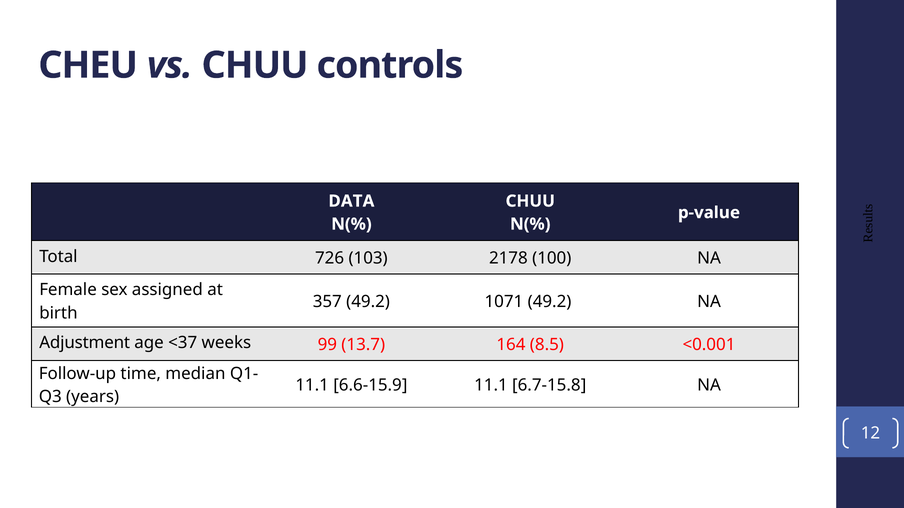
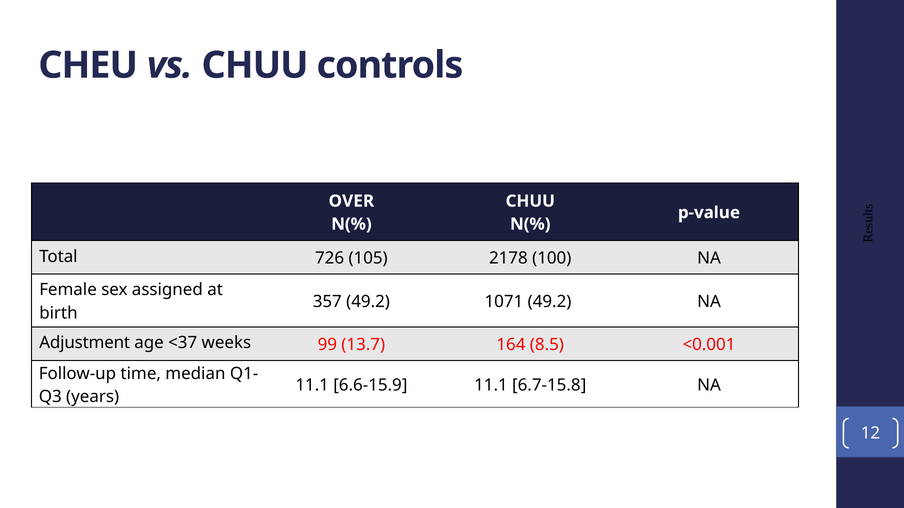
DATA: DATA -> OVER (351, 201)
103: 103 -> 105 (368, 259)
